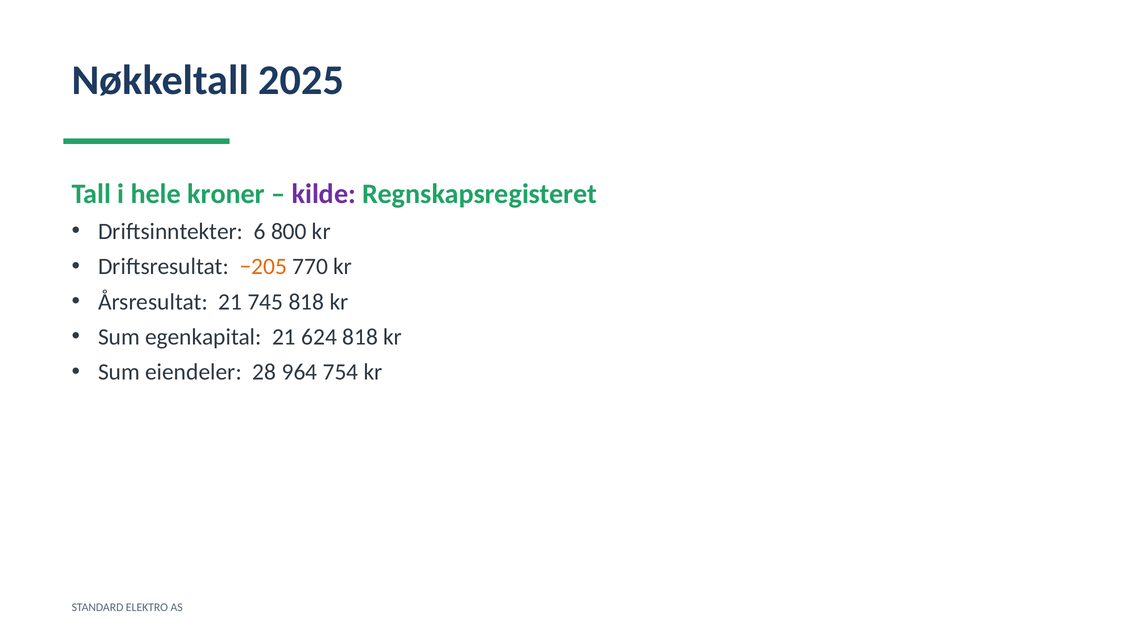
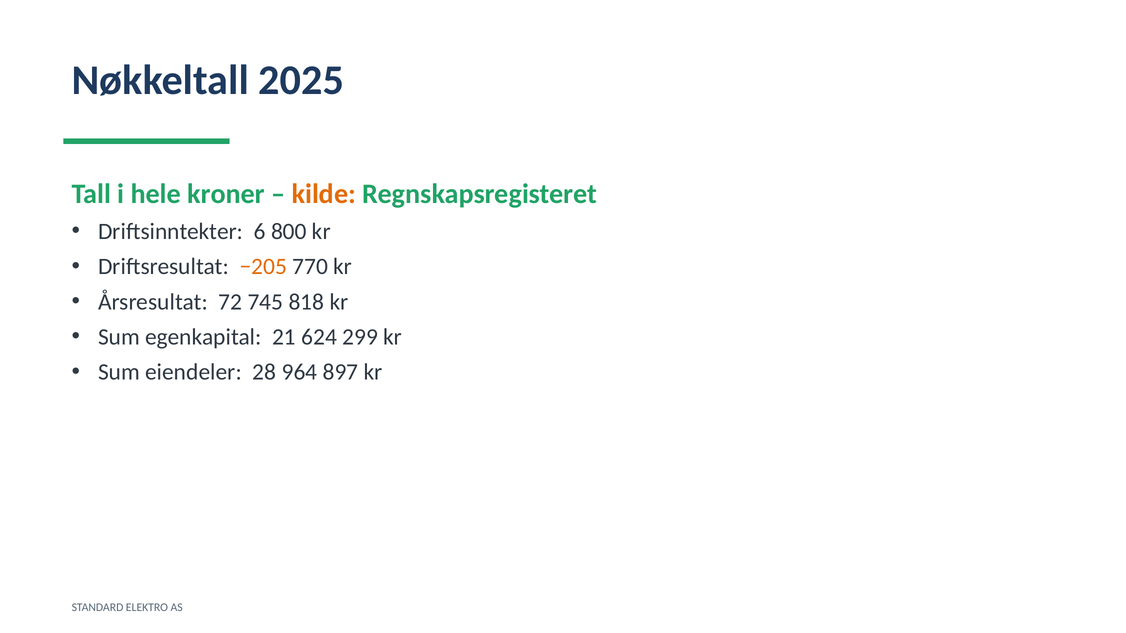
kilde colour: purple -> orange (324, 194)
Årsresultat 21: 21 -> 72 (230, 302)
624 818: 818 -> 299 (360, 337)
754: 754 -> 897 (340, 372)
